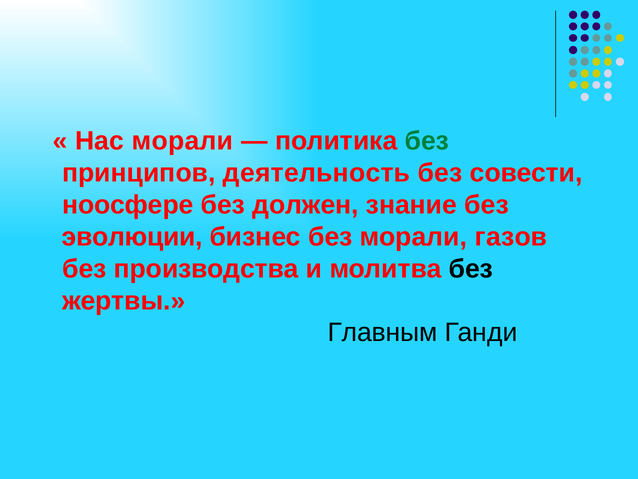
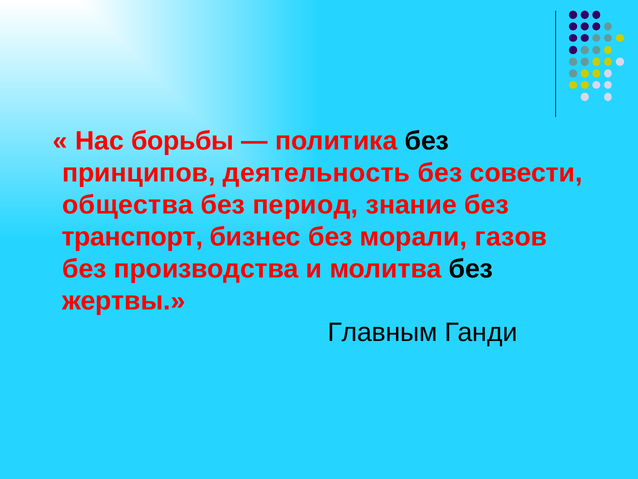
Нас морали: морали -> борьбы (183, 141)
без colour: green -> black (427, 141)
ноосфере: ноосфере -> общества (128, 205)
должен: должен -> период (305, 205)
эволюции: эволюции -> транспорт (132, 237)
